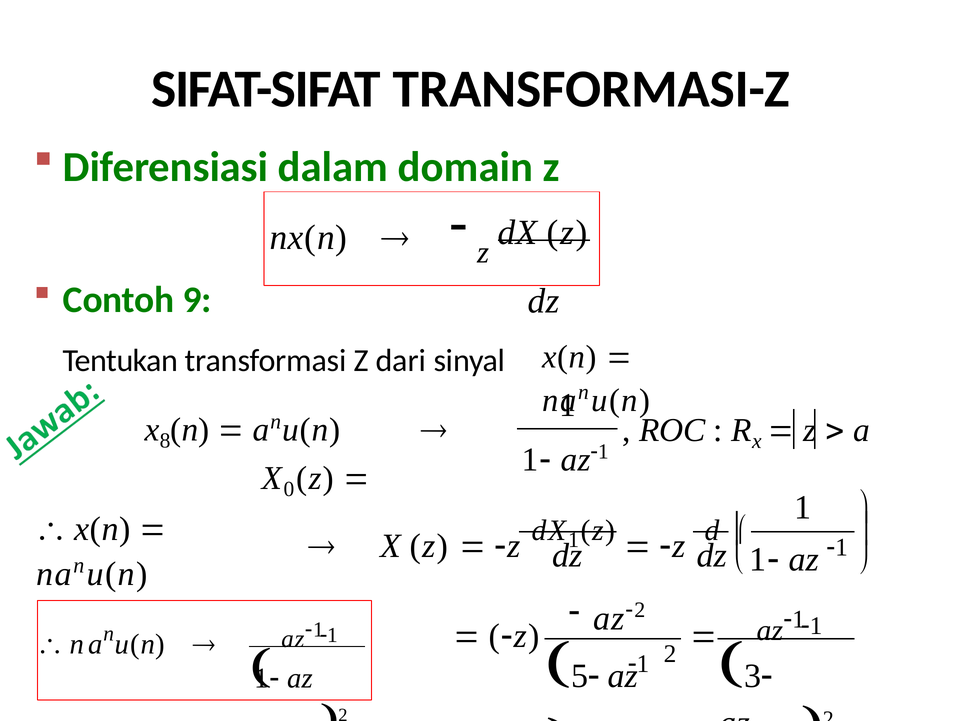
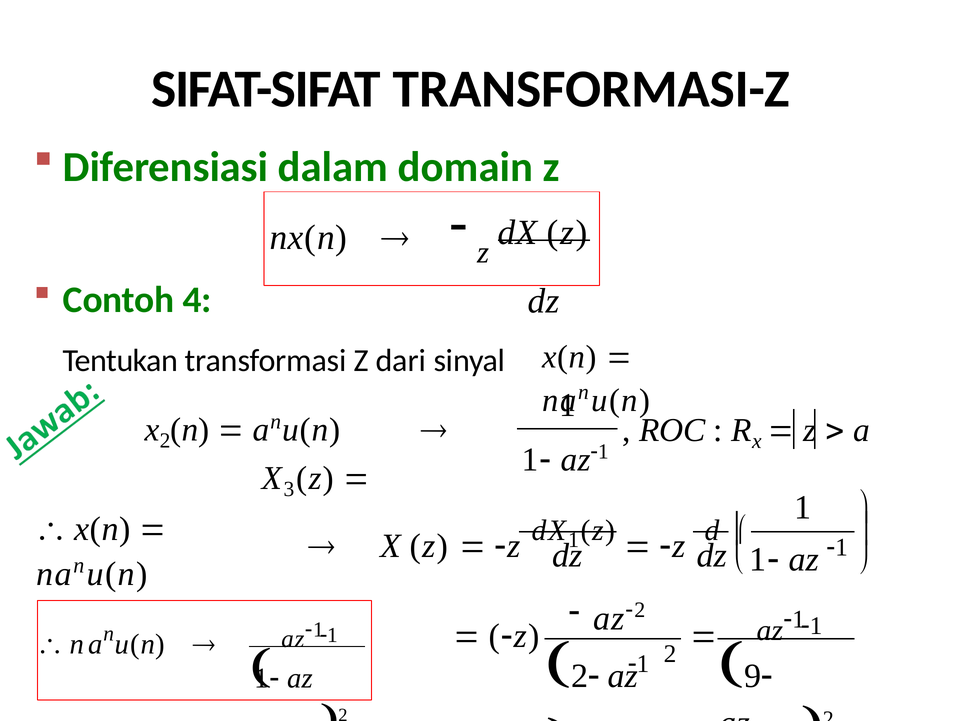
9: 9 -> 4 (197, 300)
x 8: 8 -> 2 (165, 441)
0: 0 -> 3 (289, 490)
5: 5 -> 2 (580, 677)
3: 3 -> 9 (753, 677)
